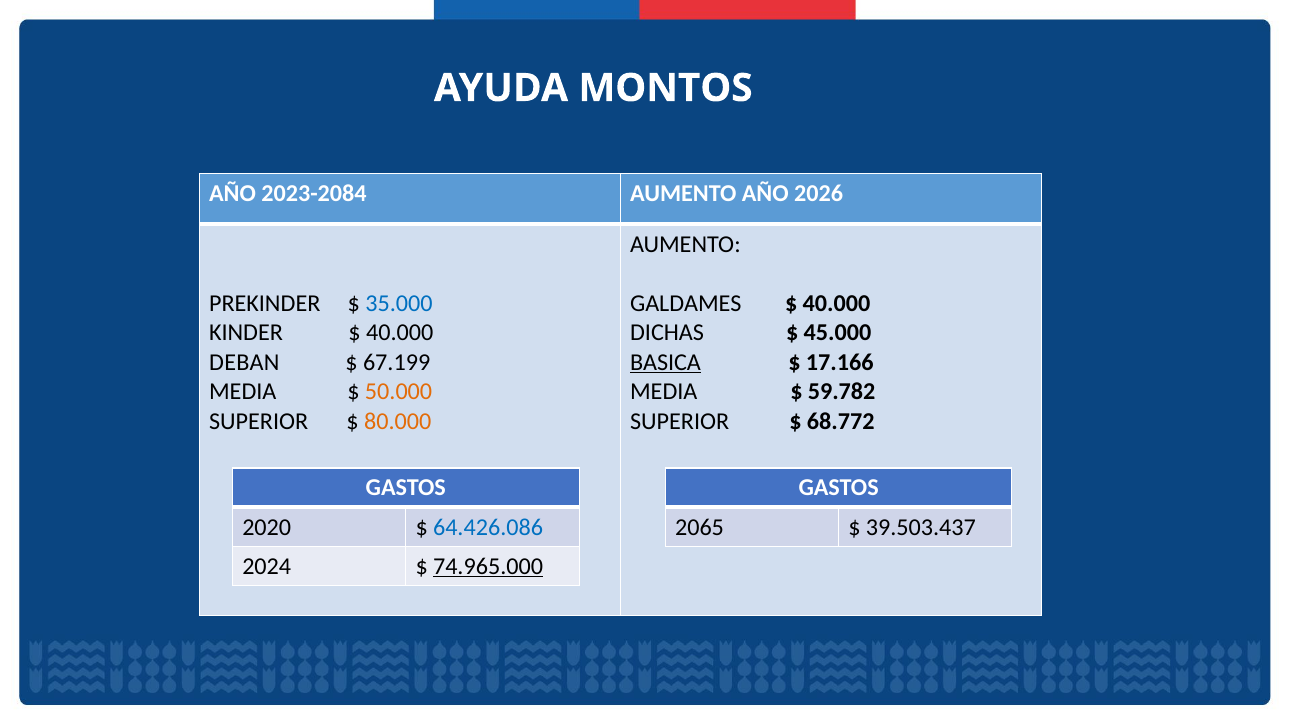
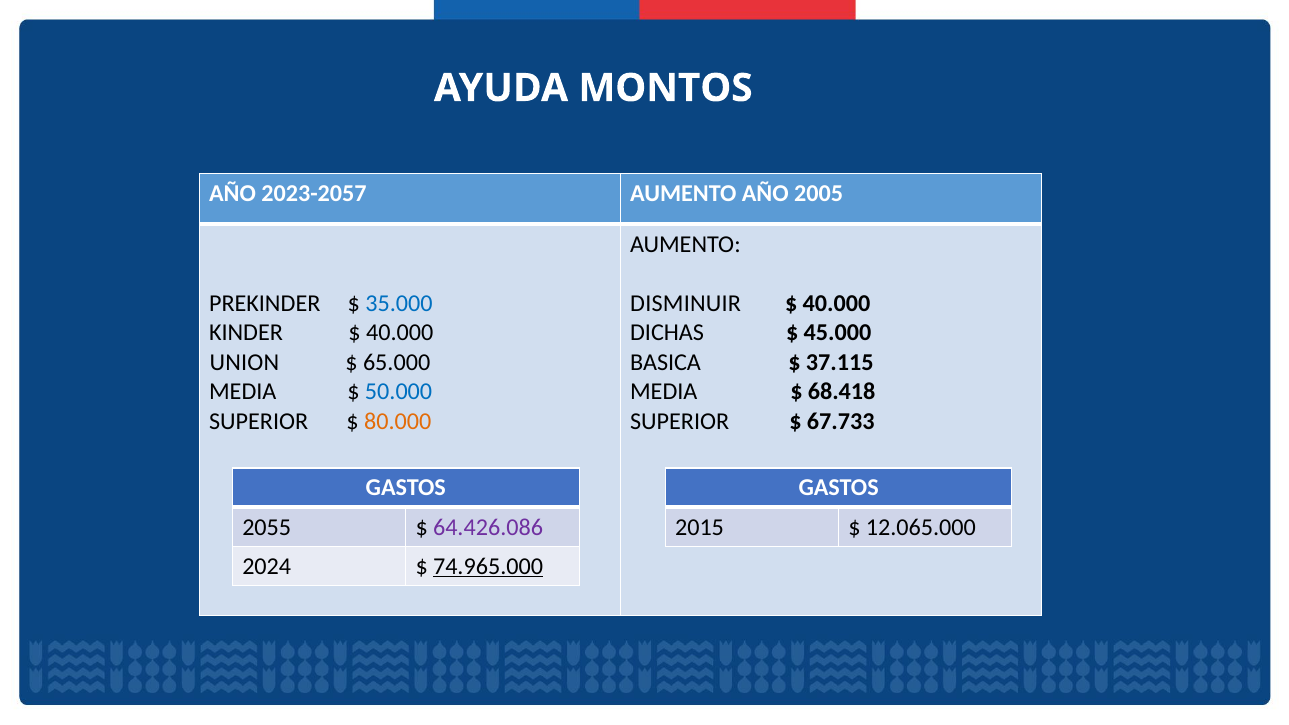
2023-2084: 2023-2084 -> 2023-2057 (314, 194)
2026: 2026 -> 2005 (819, 194)
GALDAMES: GALDAMES -> DISMINUIR (686, 303)
DEBAN: DEBAN -> UNION (244, 362)
67.199: 67.199 -> 65.000 (397, 362)
BASICA underline: present -> none (666, 362)
17.166: 17.166 -> 37.115 (840, 362)
50.000 colour: orange -> blue (399, 392)
59.782: 59.782 -> 68.418 (842, 392)
68.772: 68.772 -> 67.733 (841, 421)
2020: 2020 -> 2055 (267, 527)
64.426.086 colour: blue -> purple (488, 527)
2065: 2065 -> 2015 (700, 527)
39.503.437: 39.503.437 -> 12.065.000 (921, 527)
